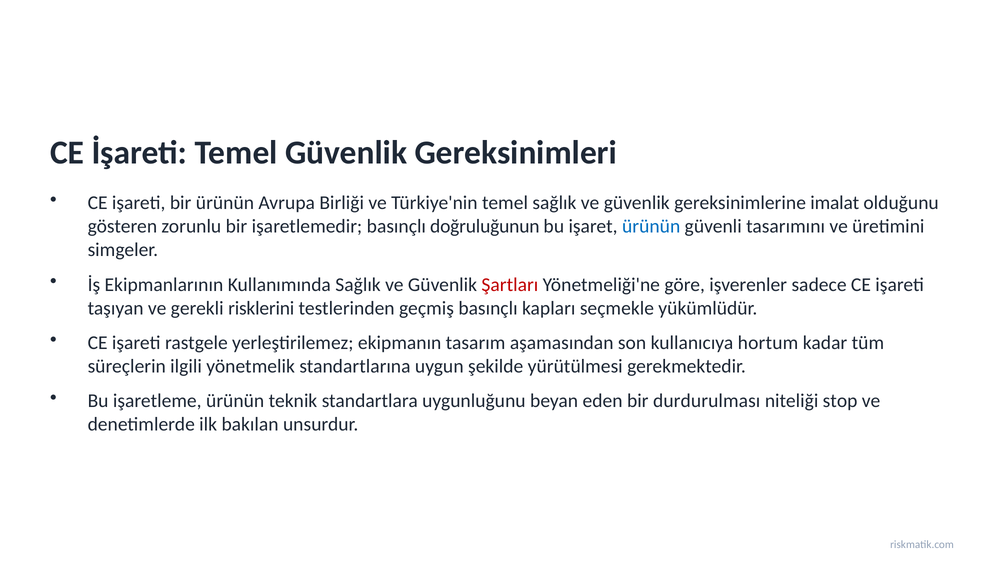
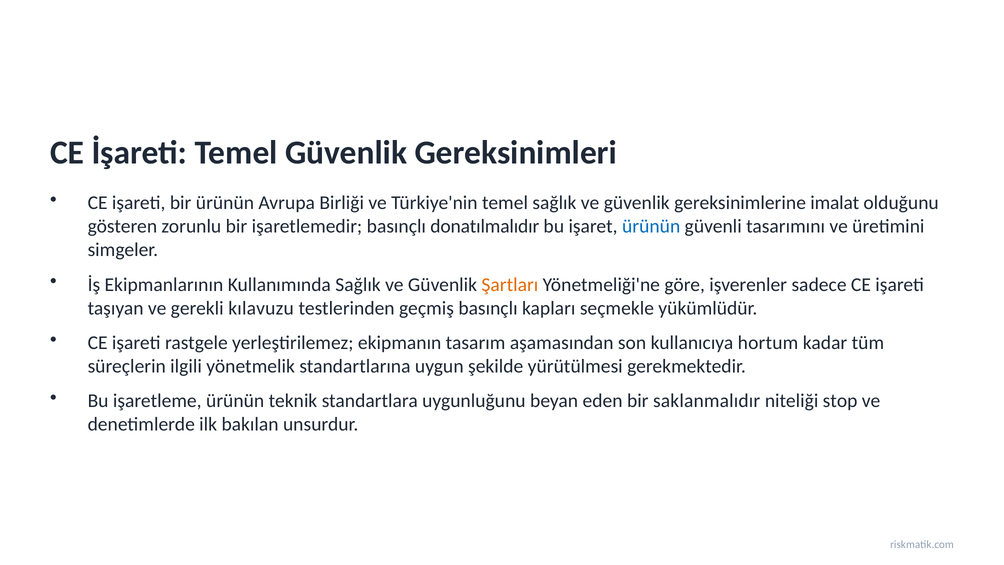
doğruluğunun: doğruluğunun -> donatılmalıdır (485, 226)
Şartları colour: red -> orange (510, 285)
risklerini: risklerini -> kılavuzu (261, 308)
durdurulması: durdurulması -> saklanmalıdır (707, 401)
